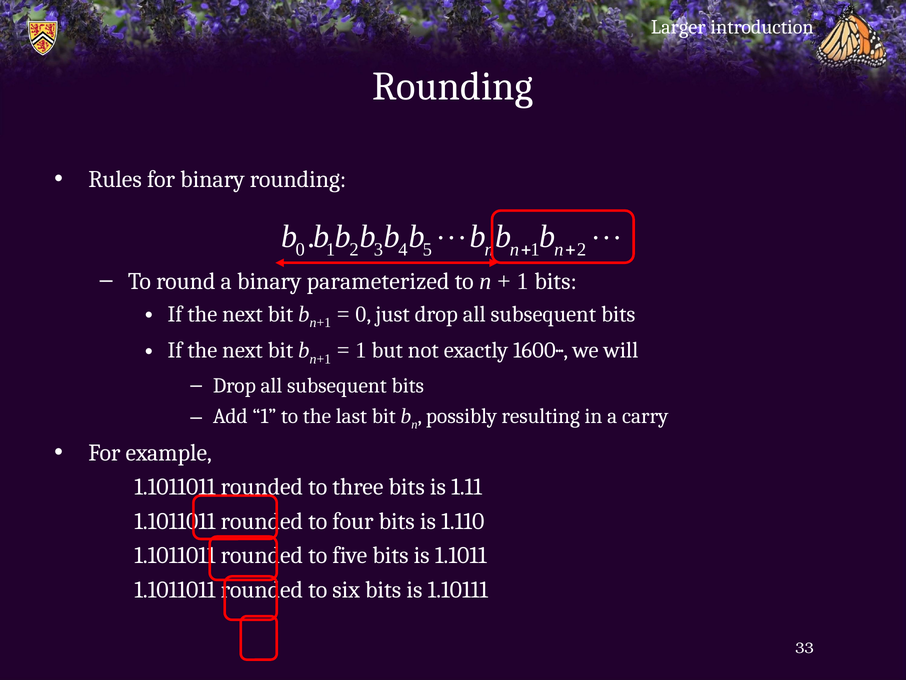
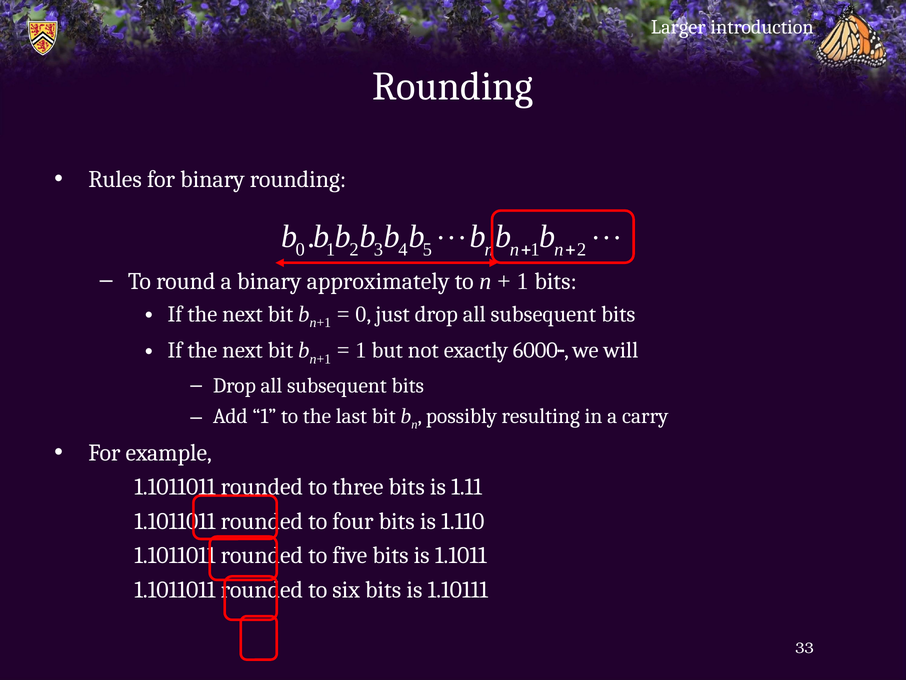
parameterized: parameterized -> approximately (378, 281)
1600···: 1600··· -> 6000··· (541, 350)
